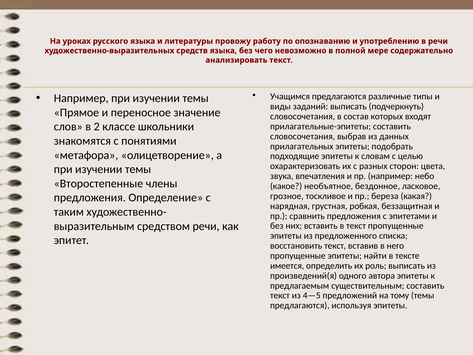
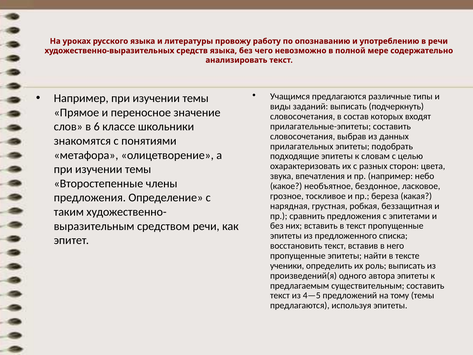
2: 2 -> 6 (97, 127)
имеется: имеется -> ученики (287, 266)
